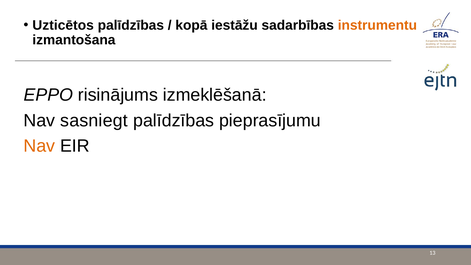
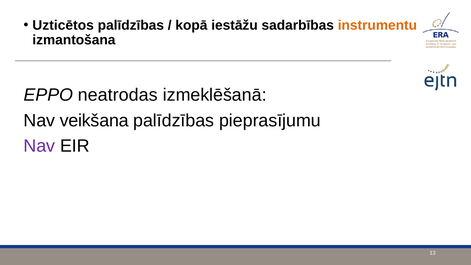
risinājums: risinājums -> neatrodas (118, 95)
sasniegt: sasniegt -> veikšana (94, 121)
Nav colour: orange -> purple (39, 146)
